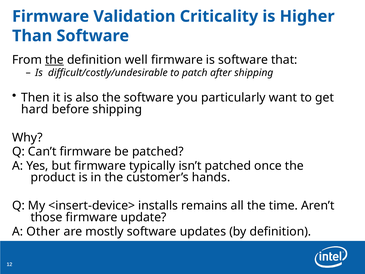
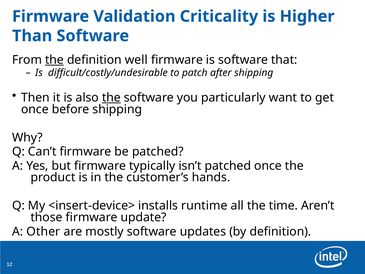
the underline: none -> present (111, 97)
hard: hard -> once (35, 109)
remains: remains -> runtime (204, 205)
